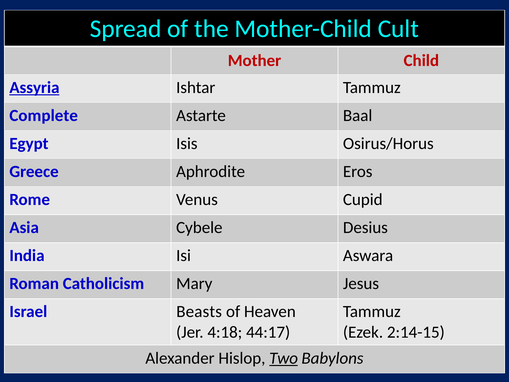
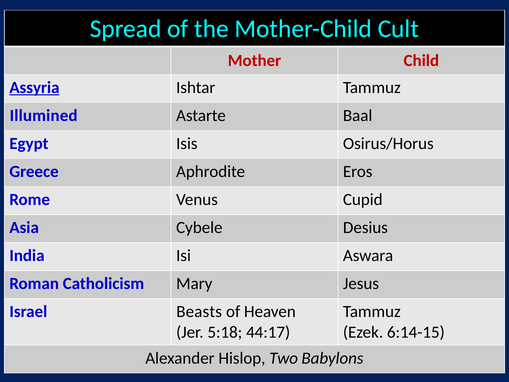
Complete: Complete -> Illumined (44, 115)
4:18: 4:18 -> 5:18 (225, 332)
2:14-15: 2:14-15 -> 6:14-15 (416, 332)
Two underline: present -> none (284, 358)
